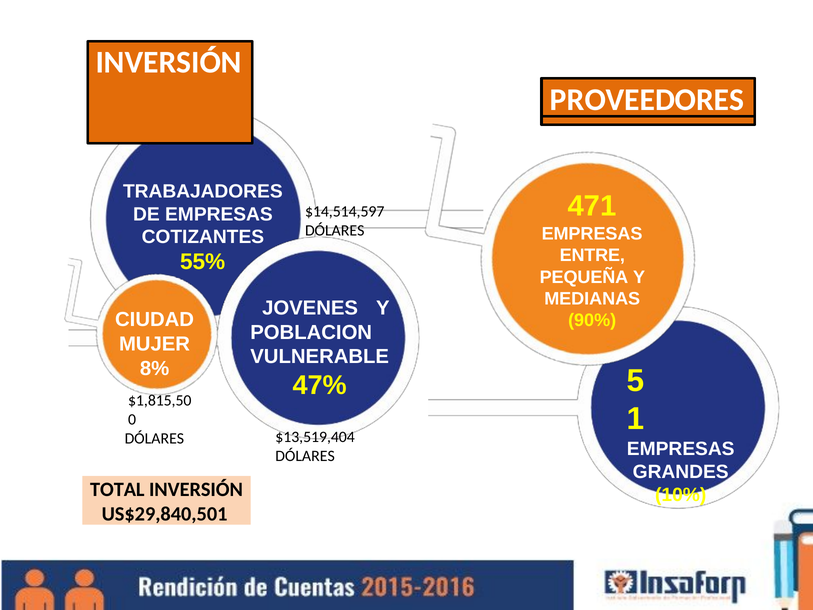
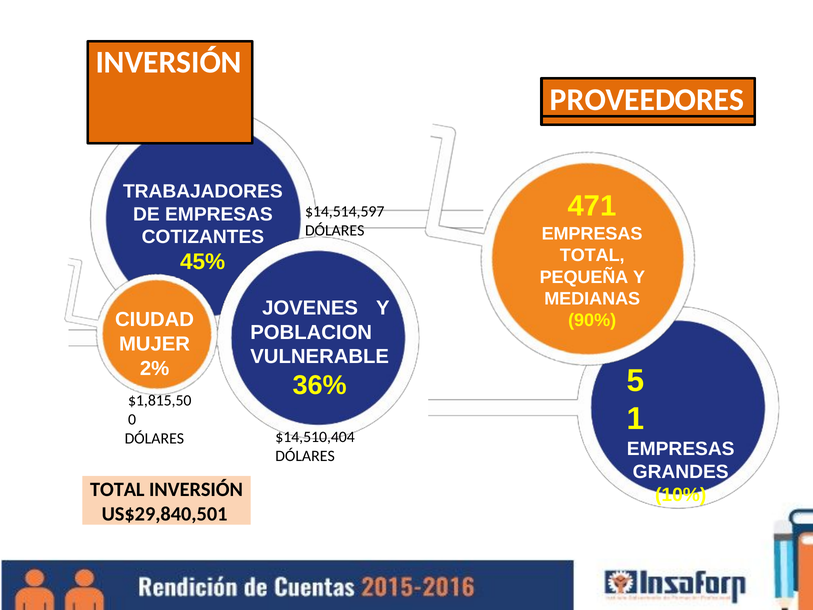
ENTRE: ENTRE -> TOTAL (592, 255)
55%: 55% -> 45% (203, 262)
8%: 8% -> 2% (155, 368)
47%: 47% -> 36% (320, 385)
$13,519,404: $13,519,404 -> $14,510,404 (315, 437)
